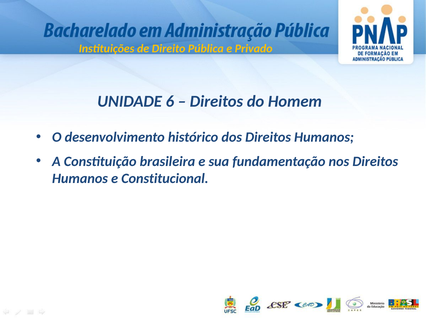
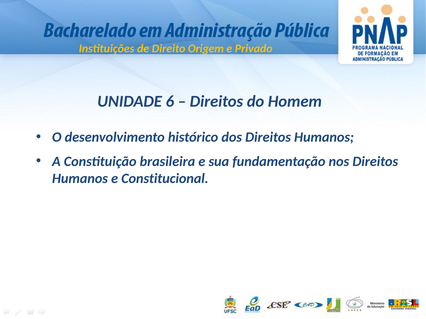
Pública: Pública -> Origem (206, 49)
